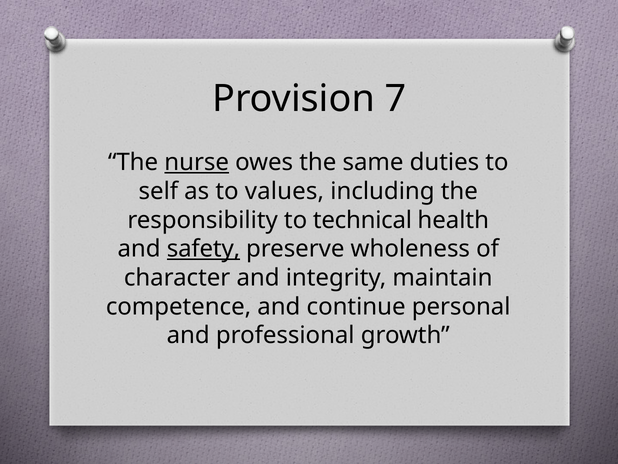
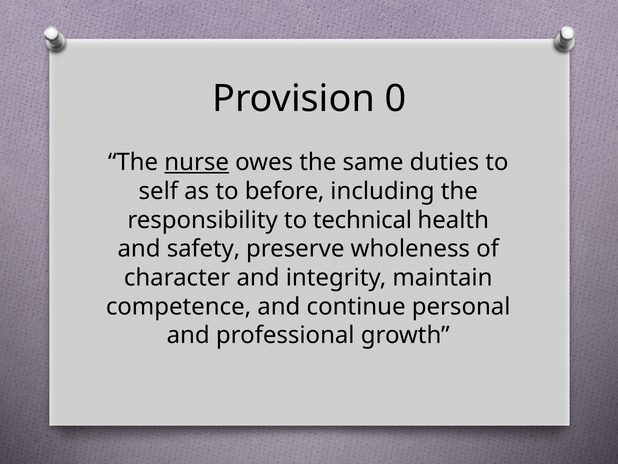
7: 7 -> 0 (395, 99)
values: values -> before (285, 191)
safety underline: present -> none (203, 249)
